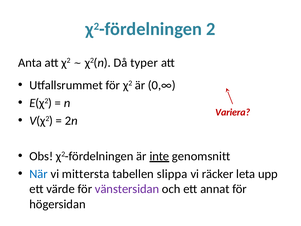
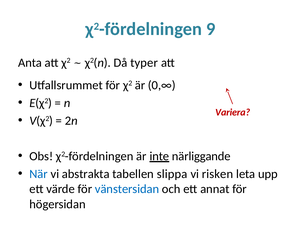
2: 2 -> 9 (211, 29)
genomsnitt: genomsnitt -> närliggande (201, 156)
mittersta: mittersta -> abstrakta (86, 174)
räcker: räcker -> risken (218, 174)
vänstersidan colour: purple -> blue (127, 189)
